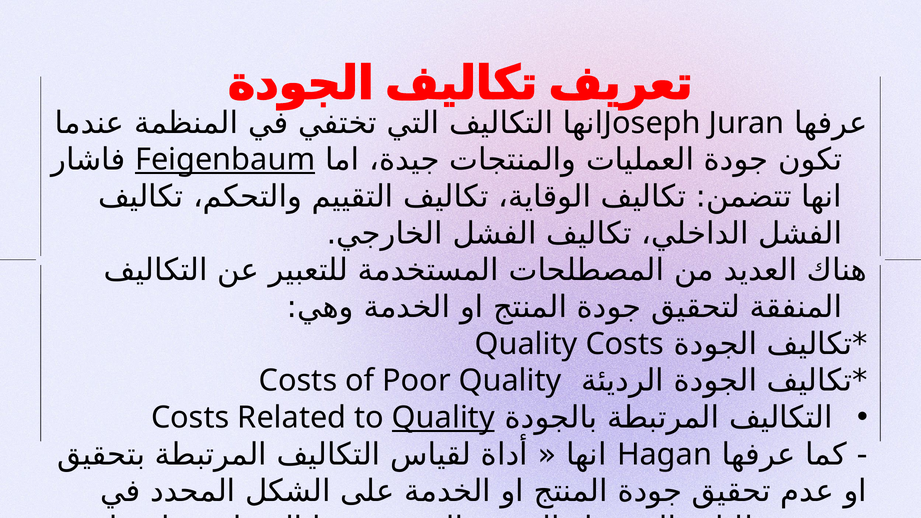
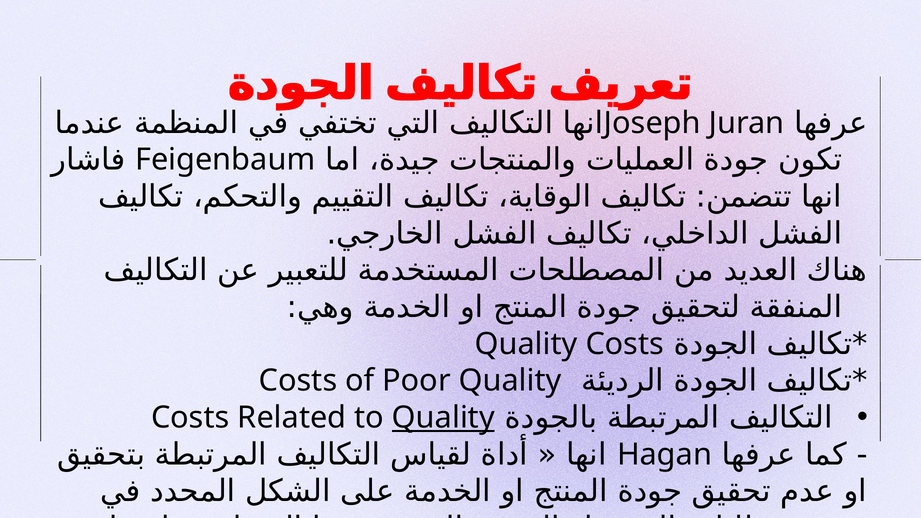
Feigenbaum underline: present -> none (225, 160)
